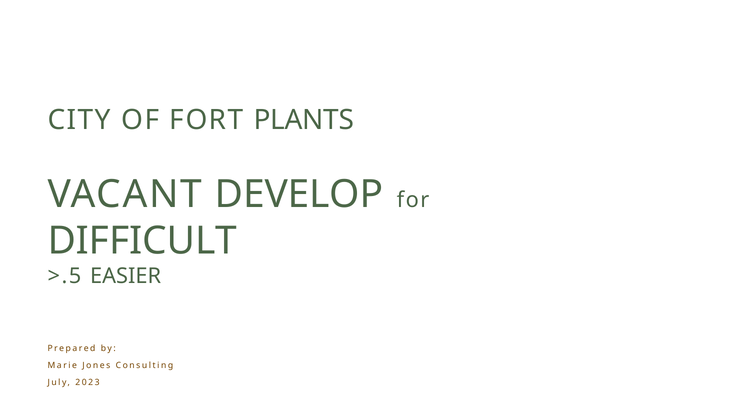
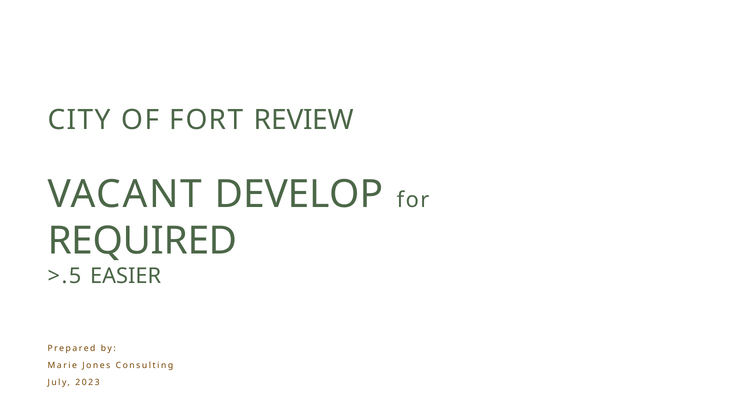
PLANTS: PLANTS -> REVIEW (304, 120)
DIFFICULT: DIFFICULT -> REQUIRED (142, 241)
